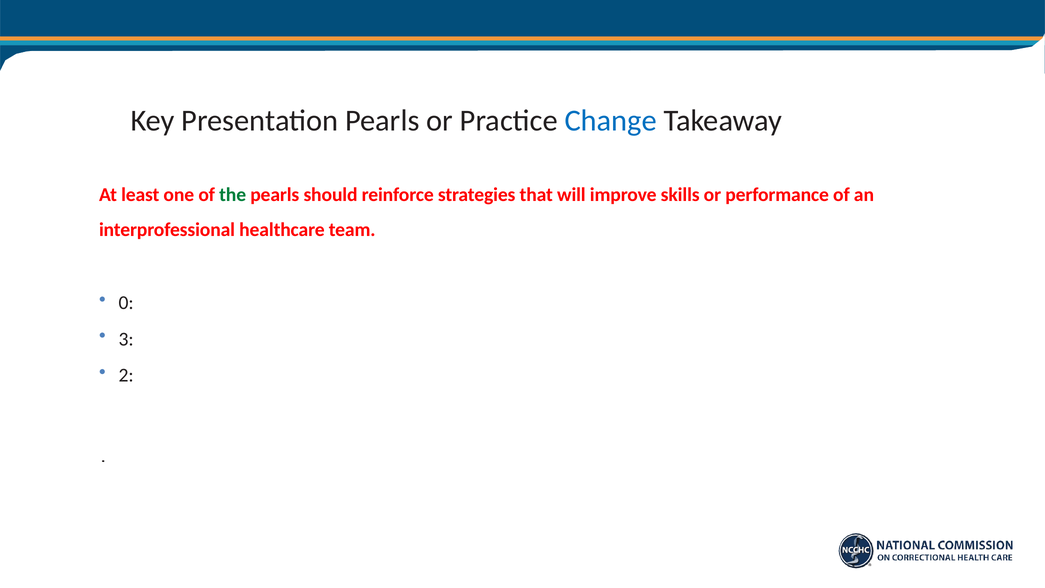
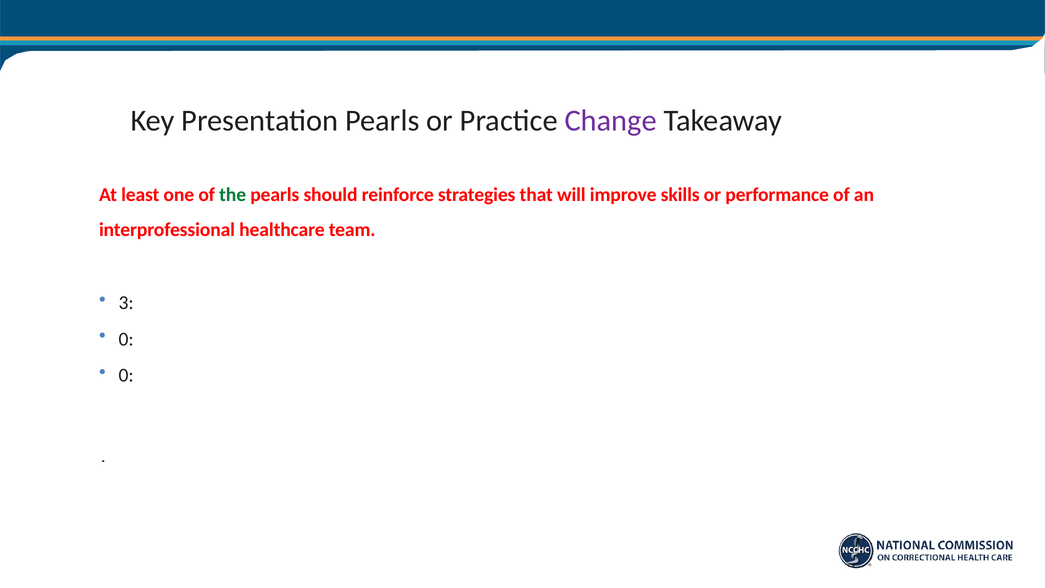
Change colour: blue -> purple (611, 121)
0: 0 -> 3 (126, 303)
3: 3 -> 0 (126, 339)
2: 2 -> 0 (126, 375)
